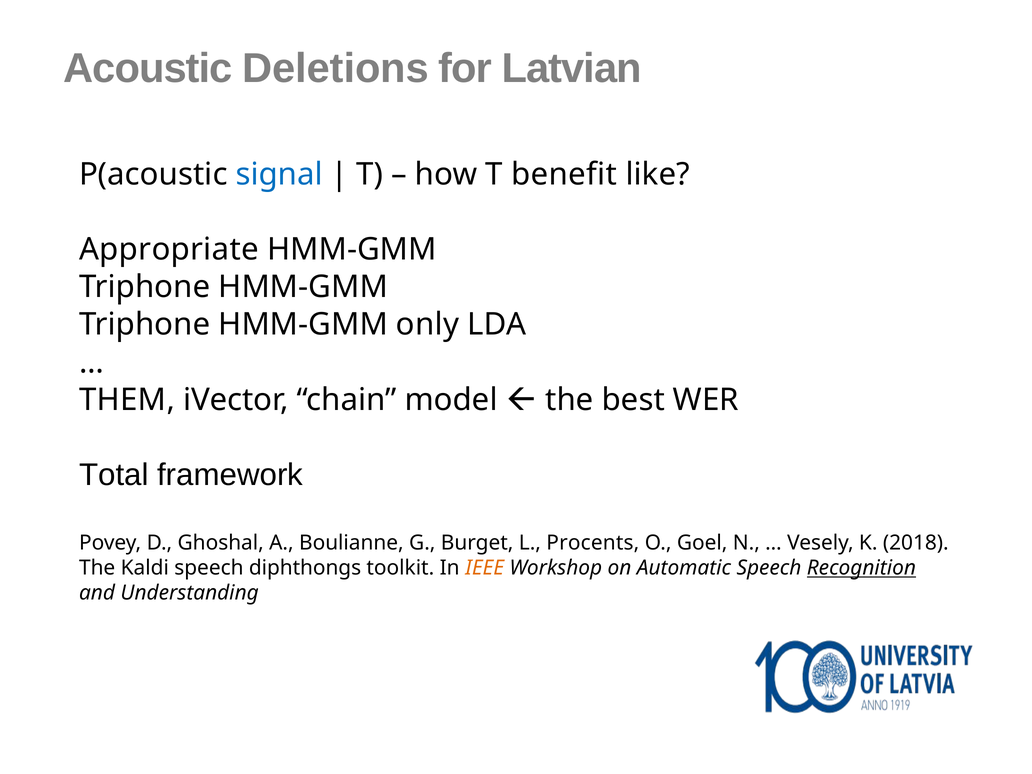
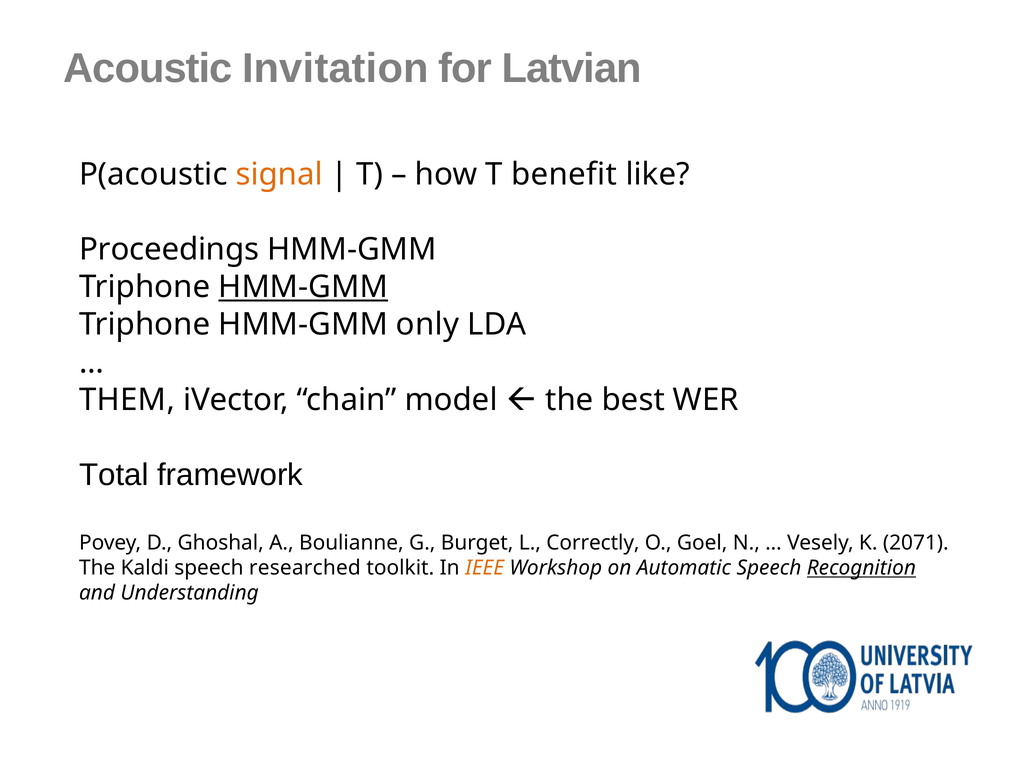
Deletions: Deletions -> Invitation (335, 69)
signal colour: blue -> orange (279, 174)
Appropriate: Appropriate -> Proceedings (169, 250)
HMM-GMM underline: none -> present (303, 287)
Procents: Procents -> Correctly (593, 543)
2018: 2018 -> 2071 (916, 543)
diphthongs: diphthongs -> researched (305, 568)
